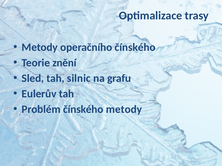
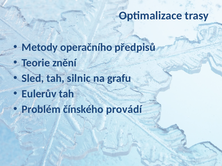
operačního čínského: čínského -> předpisů (135, 47)
čínského metody: metody -> provádí (124, 110)
